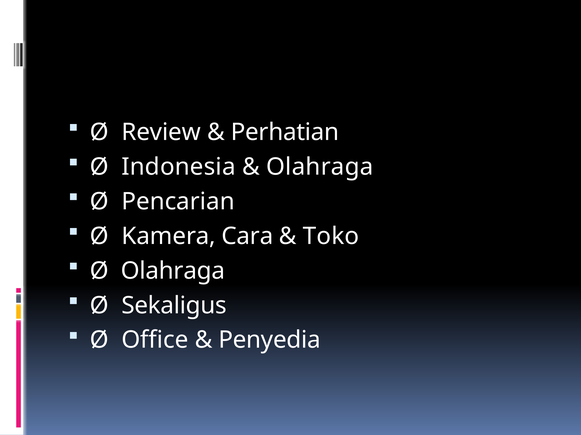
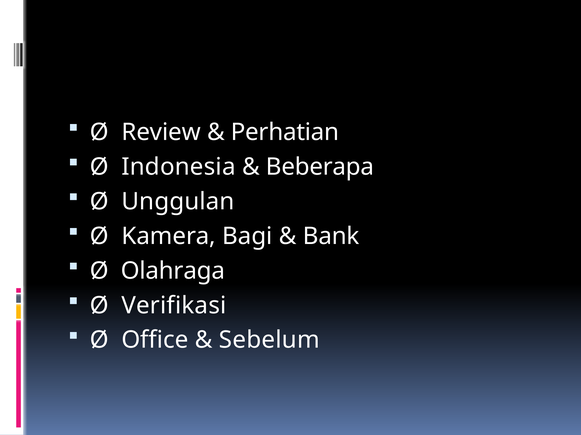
Olahraga: Olahraga -> Beberapa (320, 167)
Pencarian: Pencarian -> Unggulan (178, 202)
Cara: Cara -> Bagi (247, 236)
Toko: Toko -> Bank (331, 236)
Sekaligus: Sekaligus -> Verifikasi (174, 306)
Penyedia: Penyedia -> Sebelum (269, 341)
